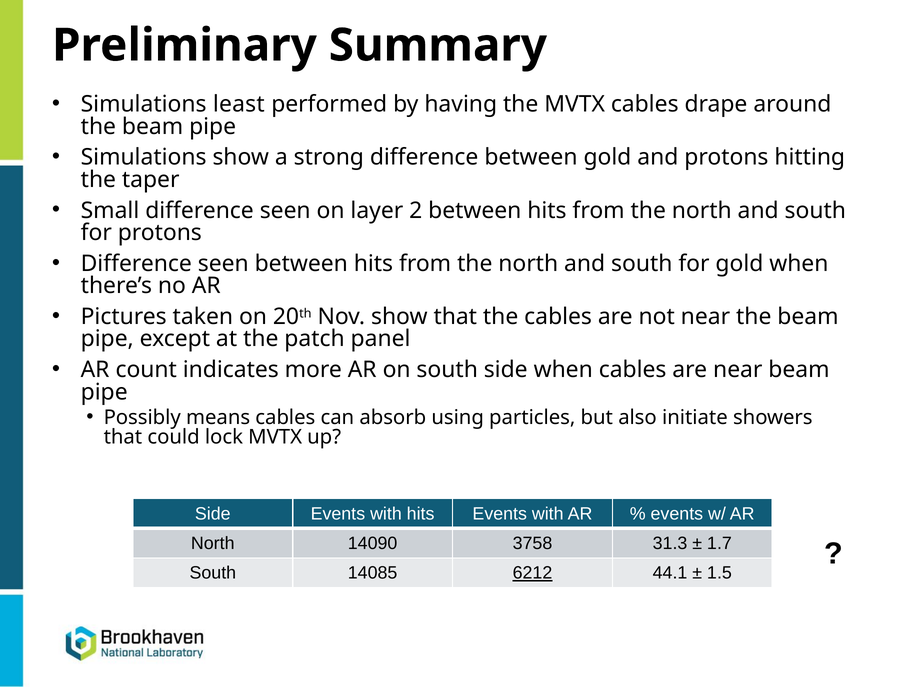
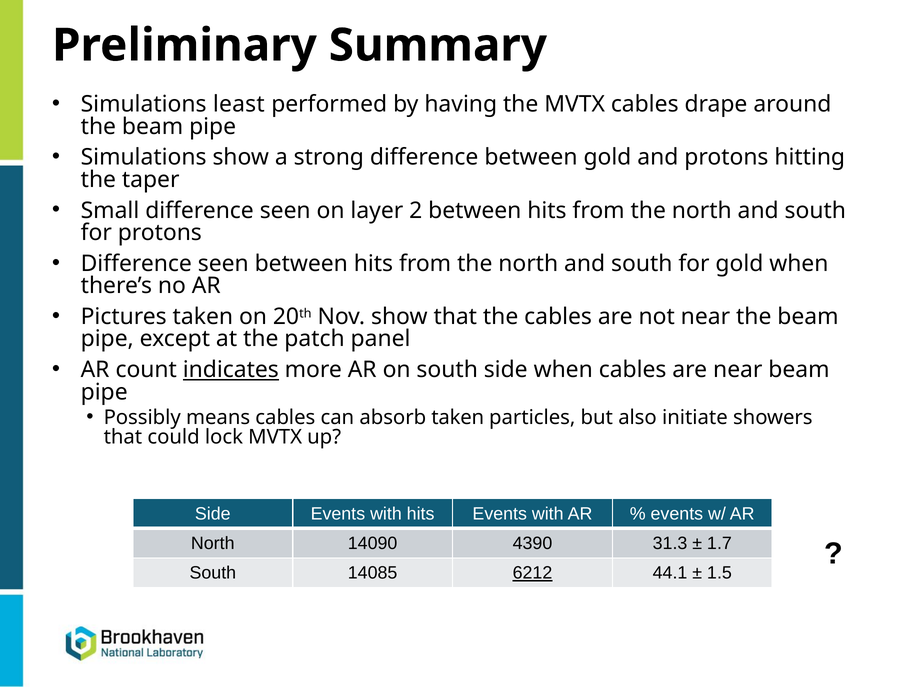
indicates underline: none -> present (231, 370)
absorb using: using -> taken (458, 417)
3758: 3758 -> 4390 (532, 543)
